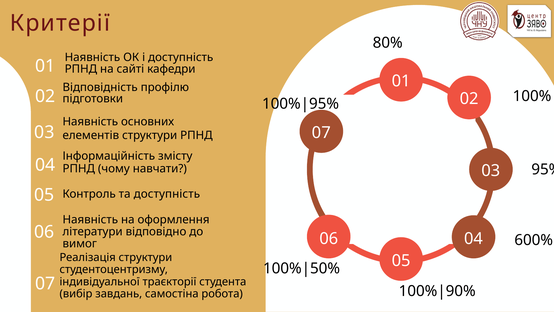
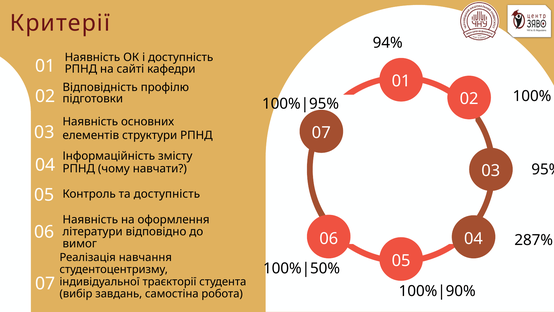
80%: 80% -> 94% (388, 43)
600%: 600% -> 287% (534, 240)
Реалізація структури: структури -> навчання (145, 257)
